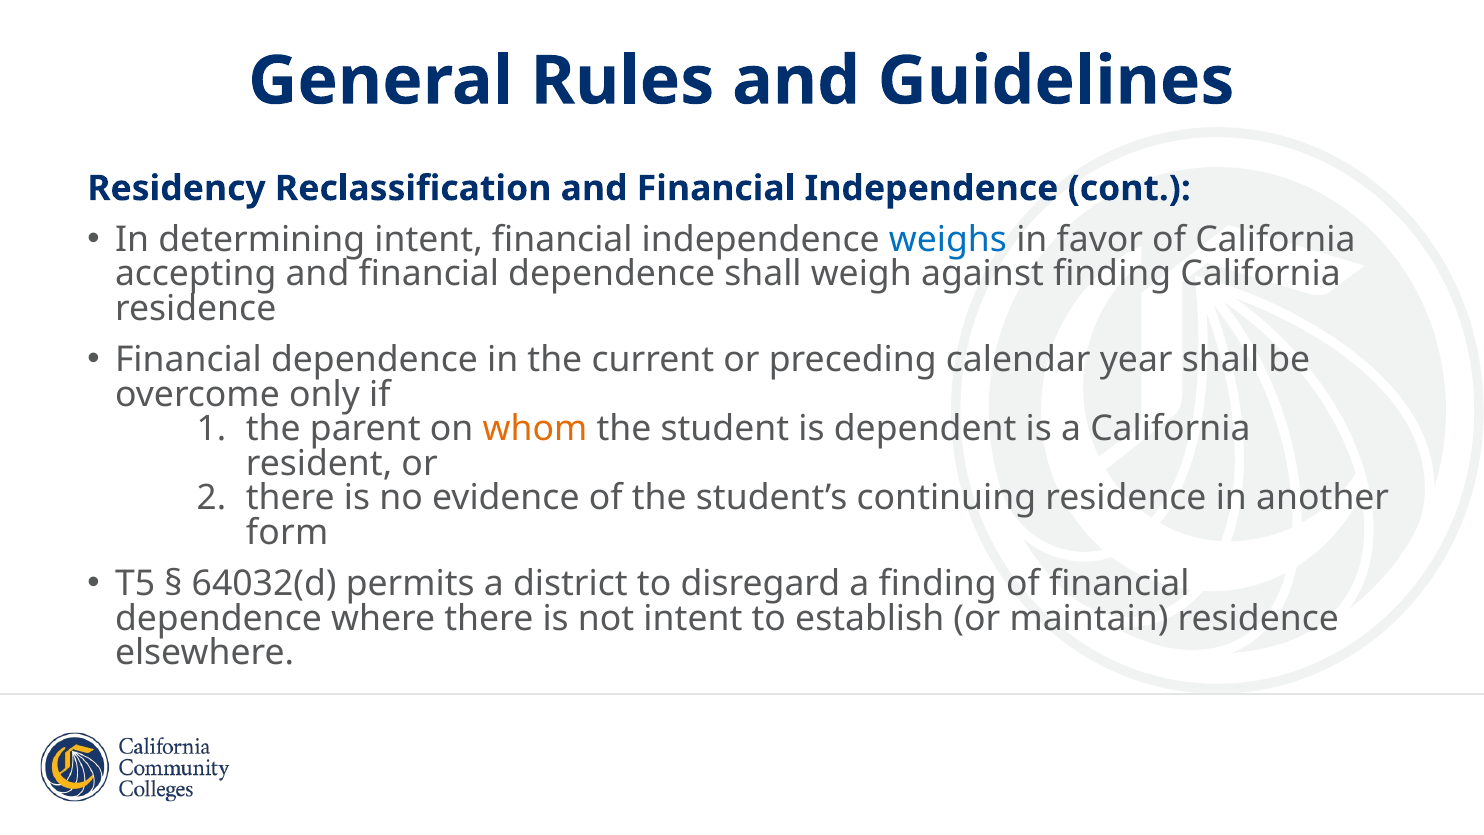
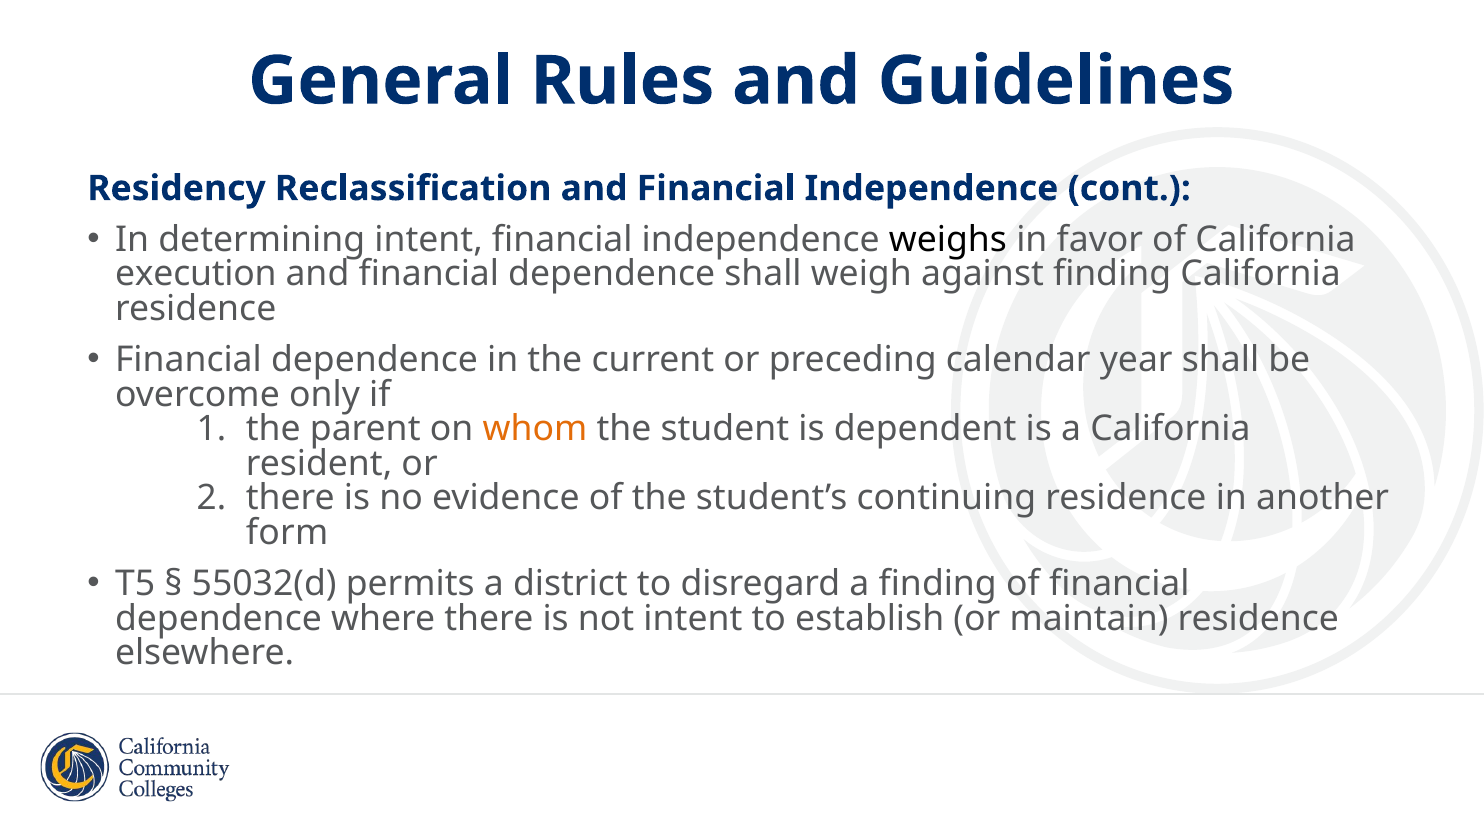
weighs colour: blue -> black (948, 240)
accepting: accepting -> execution (196, 274)
64032(d: 64032(d -> 55032(d (264, 584)
